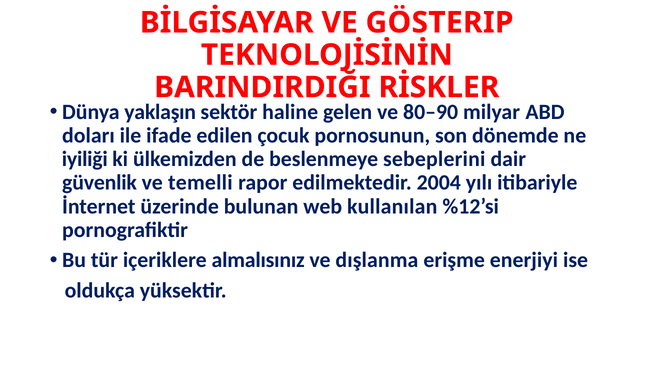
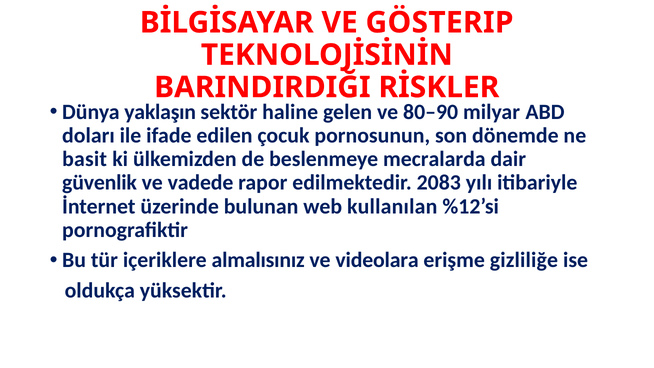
iyiliği: iyiliği -> basit (85, 159)
sebeplerini: sebeplerini -> mecralarda (434, 159)
temelli: temelli -> vadede (201, 183)
2004: 2004 -> 2083 (439, 183)
dışlanma: dışlanma -> videolara (377, 260)
enerjiyi: enerjiyi -> gizliliğe (524, 260)
